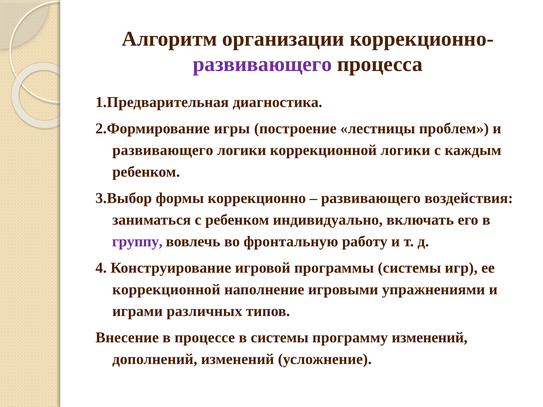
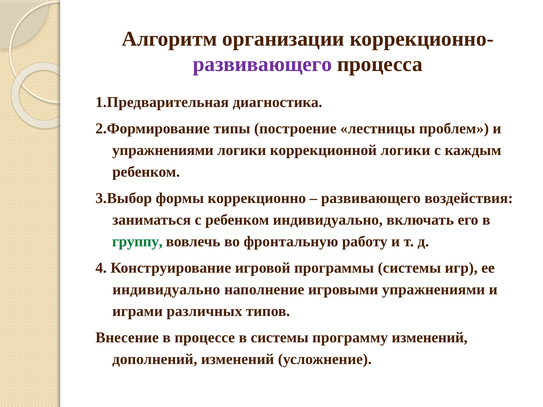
игры: игры -> типы (232, 129)
развивающего: развивающего -> упражнениями (163, 150)
группу colour: purple -> green (137, 242)
коррекционной: коррекционной -> индивидуально (166, 290)
